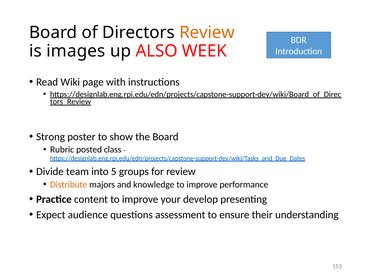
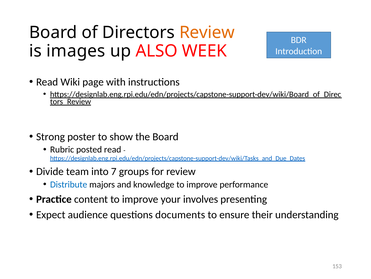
posted class: class -> read (113, 149)
5: 5 -> 7 (114, 171)
Distribute colour: orange -> blue (69, 184)
develop: develop -> involves (201, 199)
assessment: assessment -> documents (180, 214)
